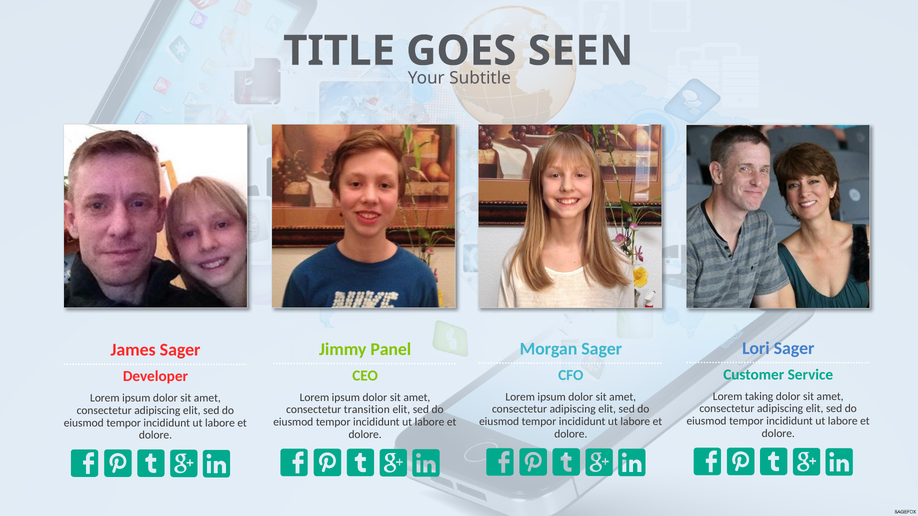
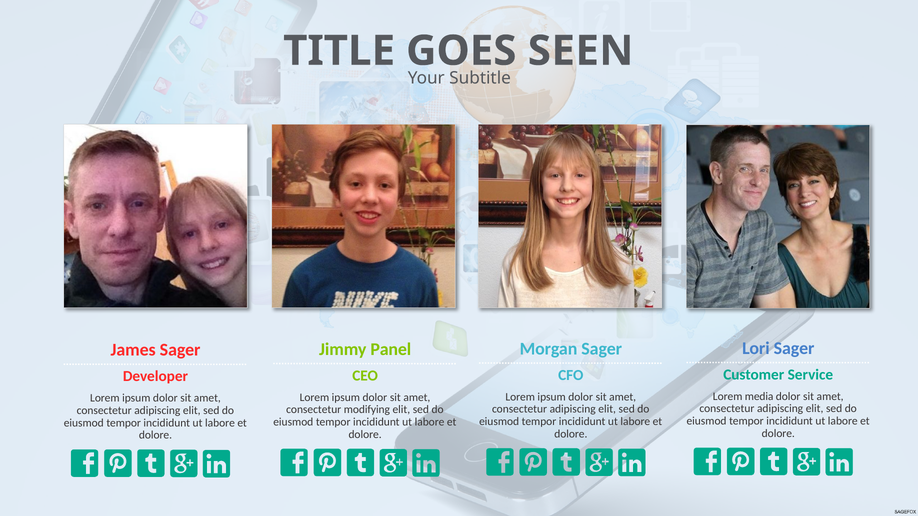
taking: taking -> media (759, 397)
transition: transition -> modifying (367, 410)
